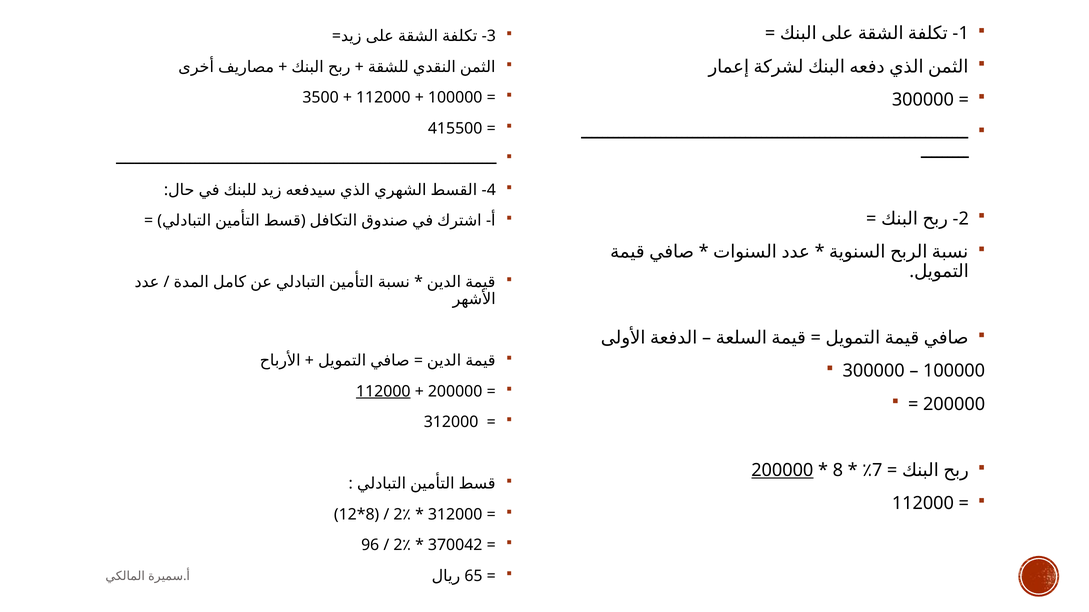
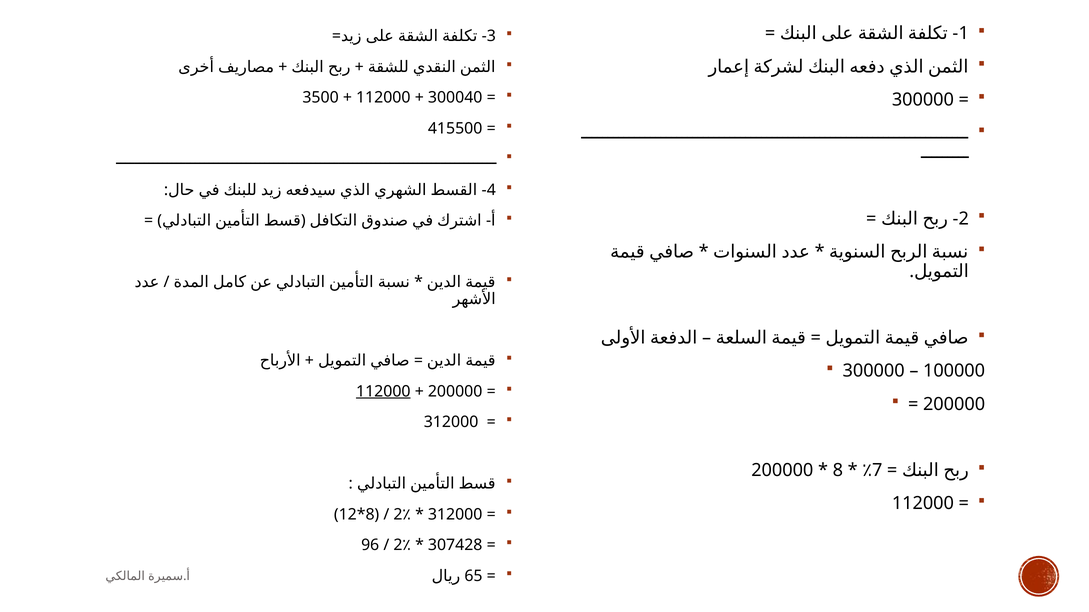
100000: 100000 -> 300040 (455, 98)
200000 underline: present -> none (782, 471)
370042: 370042 -> 307428 (455, 546)
